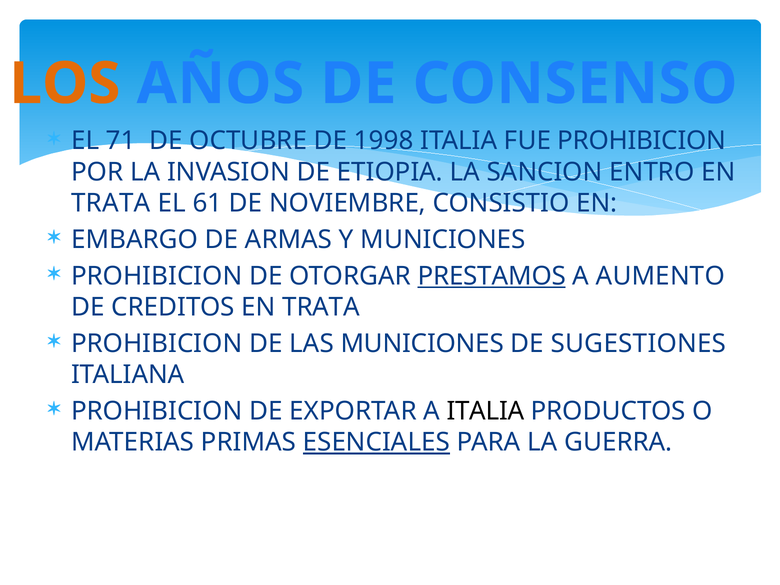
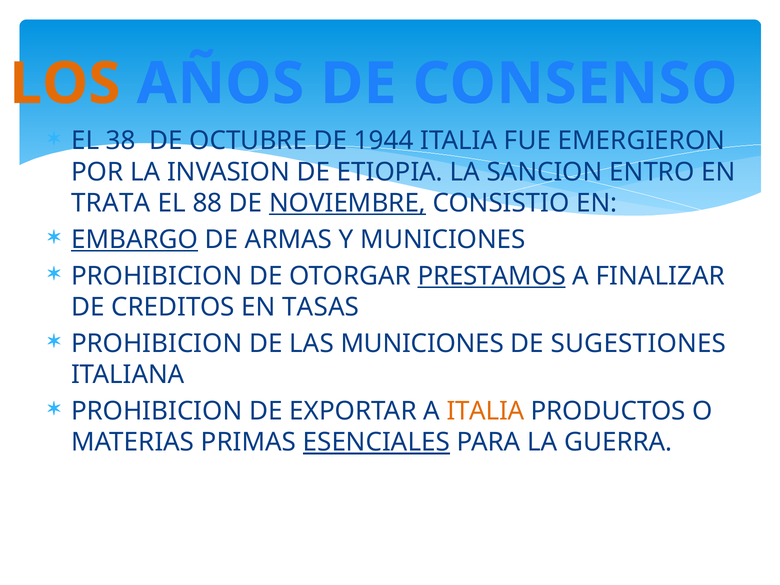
71: 71 -> 38 (121, 141)
1998: 1998 -> 1944 (384, 141)
FUE PROHIBICION: PROHIBICION -> EMERGIERON (641, 141)
61: 61 -> 88 (207, 203)
NOVIEMBRE underline: none -> present (348, 203)
EMBARGO underline: none -> present (135, 240)
AUMENTO: AUMENTO -> FINALIZAR (660, 276)
CREDITOS EN TRATA: TRATA -> TASAS (321, 307)
ITALIA colour: black -> orange (485, 411)
